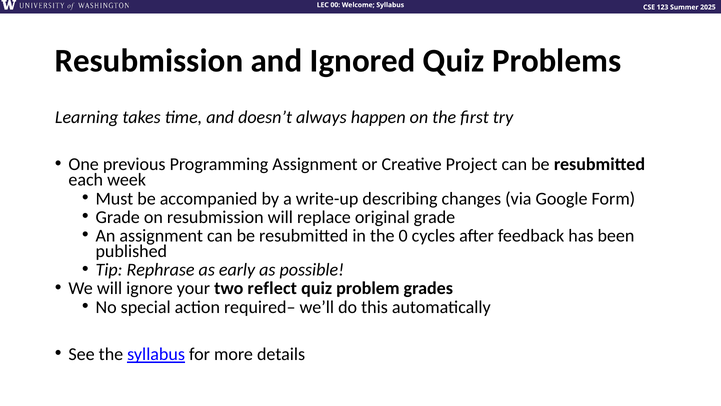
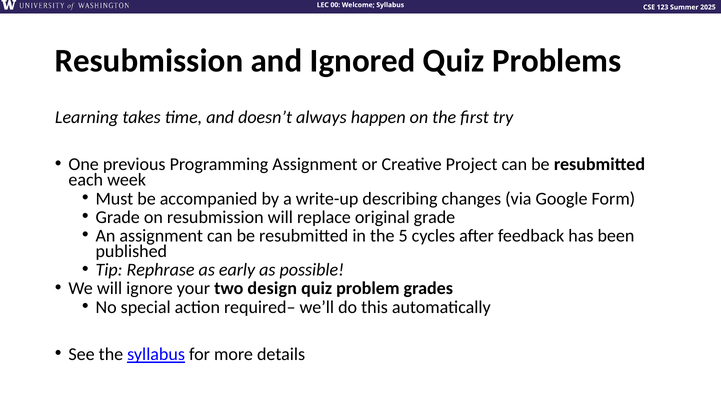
0: 0 -> 5 (403, 235)
reflect: reflect -> design (272, 288)
